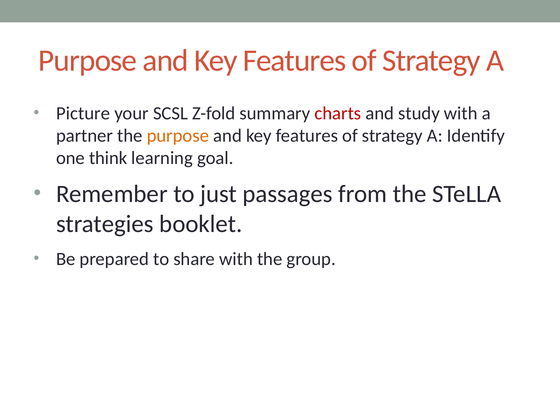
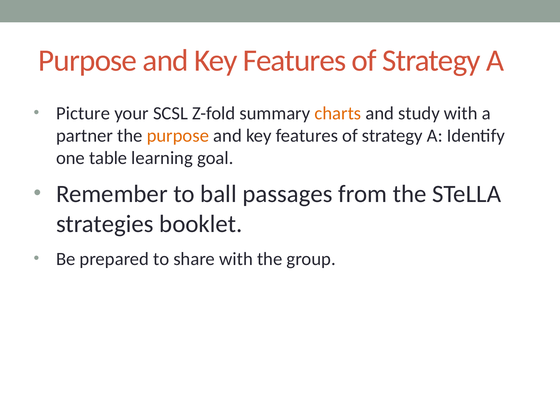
charts colour: red -> orange (338, 113)
think: think -> table (108, 158)
just: just -> ball (218, 194)
